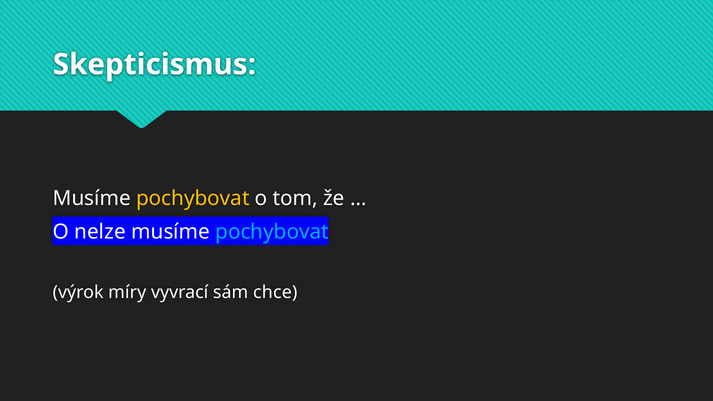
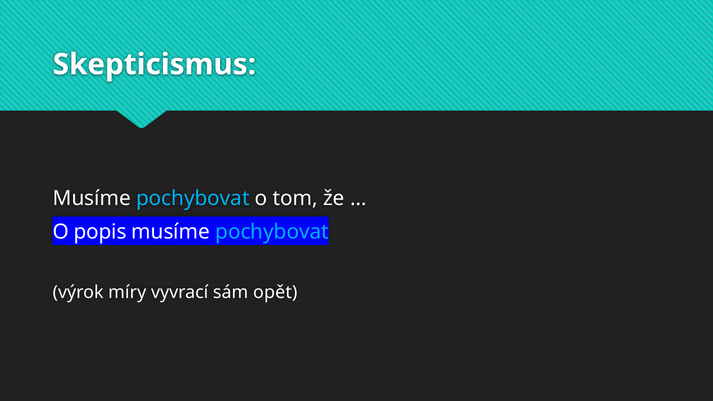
pochybovat colour: yellow -> light blue (193, 198)
nelze: nelze -> popis (100, 232)
chce: chce -> opět (275, 292)
